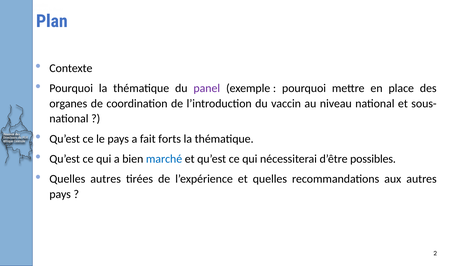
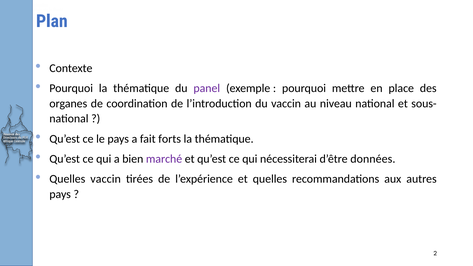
marché colour: blue -> purple (164, 159)
possibles: possibles -> données (373, 159)
Quelles autres: autres -> vaccin (106, 179)
